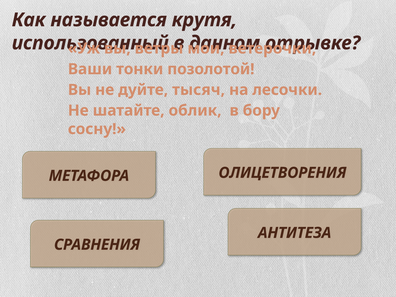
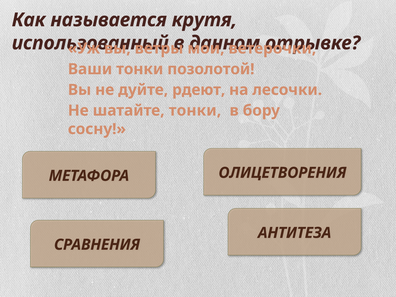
тысяч: тысяч -> рдеют (199, 90)
шатайте облик: облик -> тонки (195, 111)
